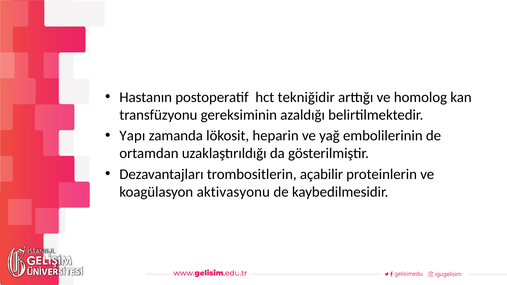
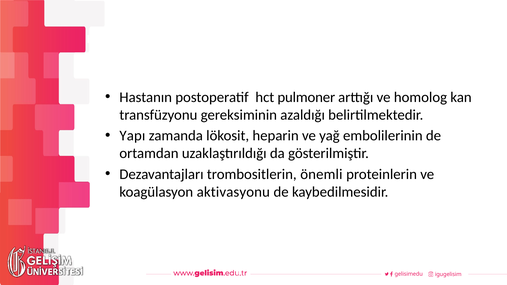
tekniğidir: tekniğidir -> pulmoner (306, 97)
açabilir: açabilir -> önemli (321, 174)
